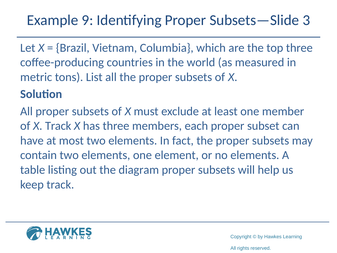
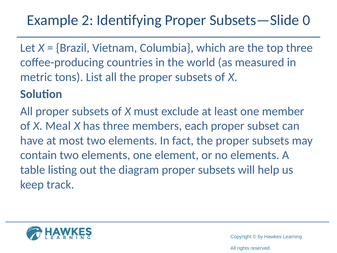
9: 9 -> 2 (87, 20)
3: 3 -> 0 (306, 20)
X Track: Track -> Meal (58, 126)
